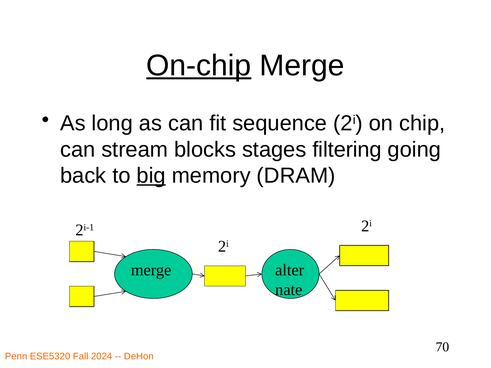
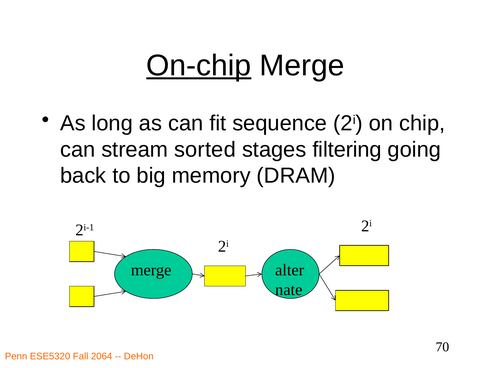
blocks: blocks -> sorted (205, 150)
big underline: present -> none (151, 176)
2024: 2024 -> 2064 (102, 357)
